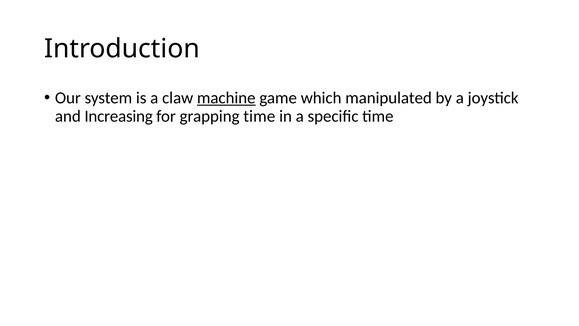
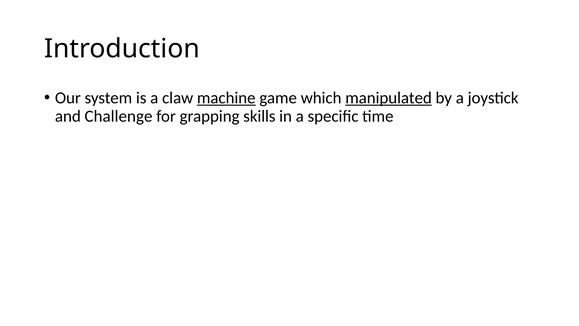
manipulated underline: none -> present (389, 98)
Increasing: Increasing -> Challenge (118, 116)
grapping time: time -> skills (259, 116)
